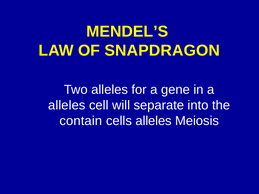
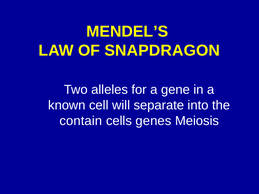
alleles: alleles -> known (67, 105)
cells alleles: alleles -> genes (153, 121)
